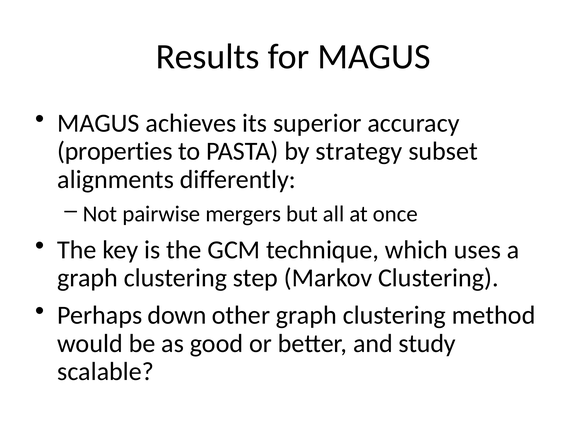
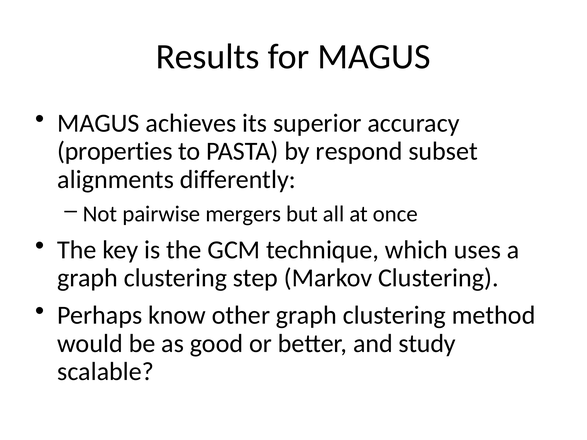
strategy: strategy -> respond (359, 151)
down: down -> know (177, 315)
